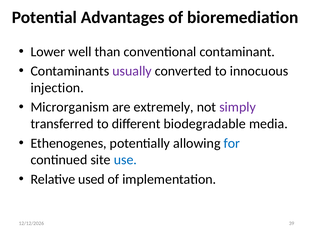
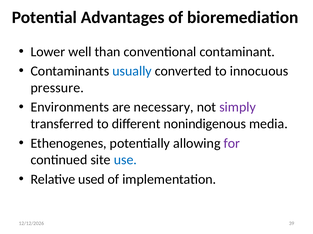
usually colour: purple -> blue (132, 71)
injection: injection -> pressure (57, 88)
Microrganism: Microrganism -> Environments (70, 108)
extremely: extremely -> necessary (164, 108)
biodegradable: biodegradable -> nonindigenous (205, 124)
for colour: blue -> purple (232, 144)
